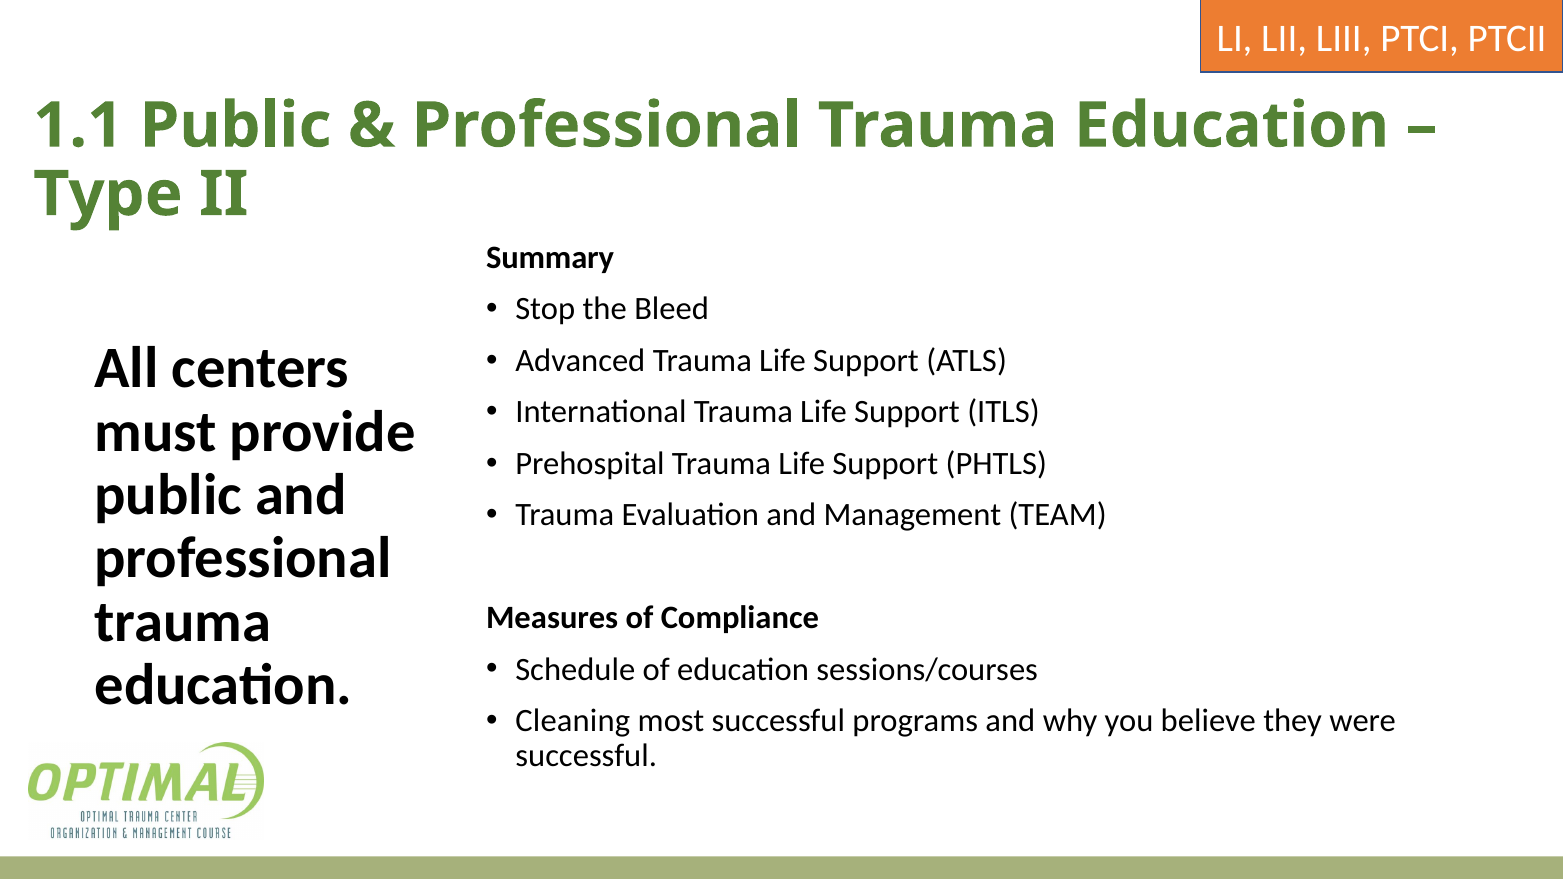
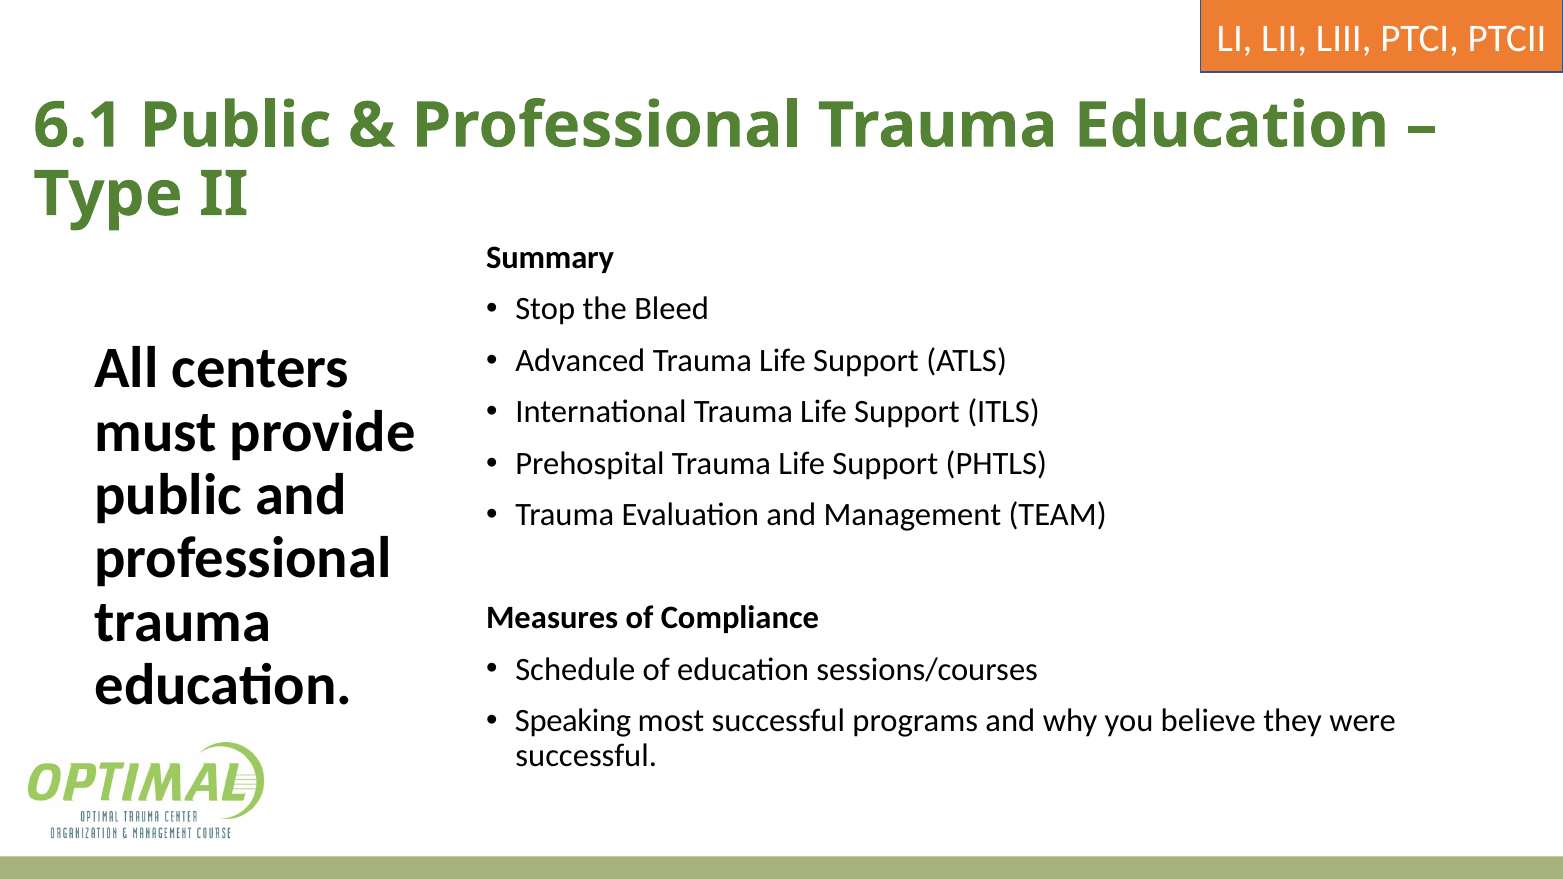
1.1: 1.1 -> 6.1 (78, 126)
Cleaning: Cleaning -> Speaking (573, 721)
